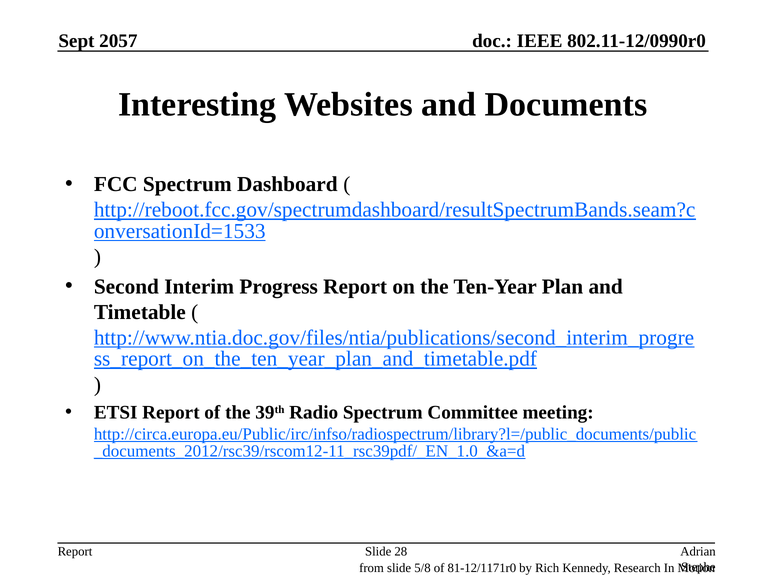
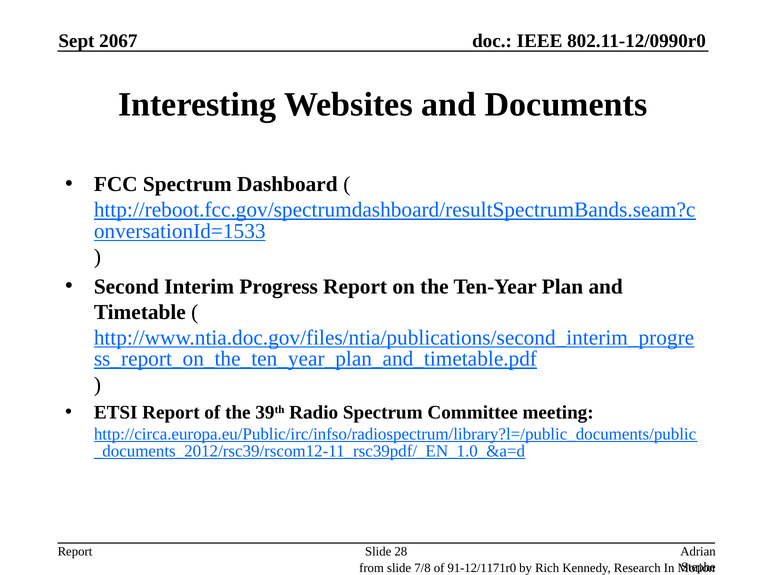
2057: 2057 -> 2067 (118, 41)
5/8: 5/8 -> 7/8 (422, 568)
81-12/1171r0: 81-12/1171r0 -> 91-12/1171r0 (482, 568)
